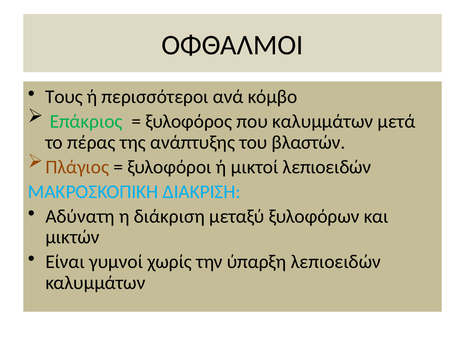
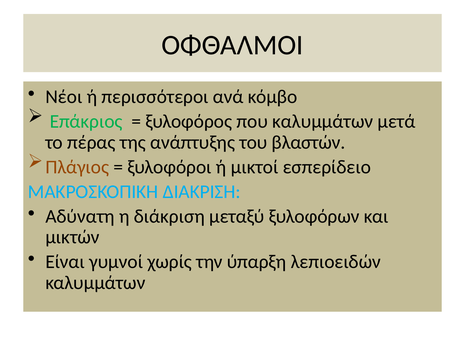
Τους: Τους -> Νέοι (64, 97)
μικτοί λεπιοειδών: λεπιοειδών -> εσπερίδειο (327, 167)
